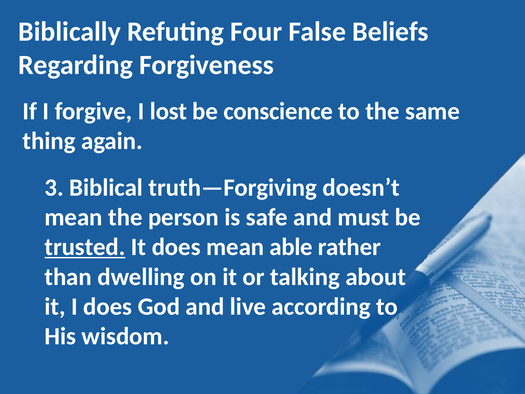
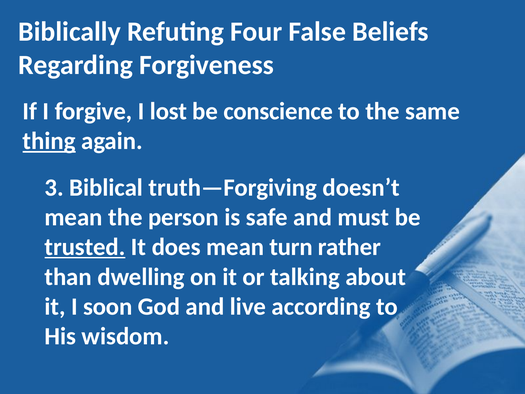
thing underline: none -> present (49, 141)
able: able -> turn (291, 247)
I does: does -> soon (108, 306)
